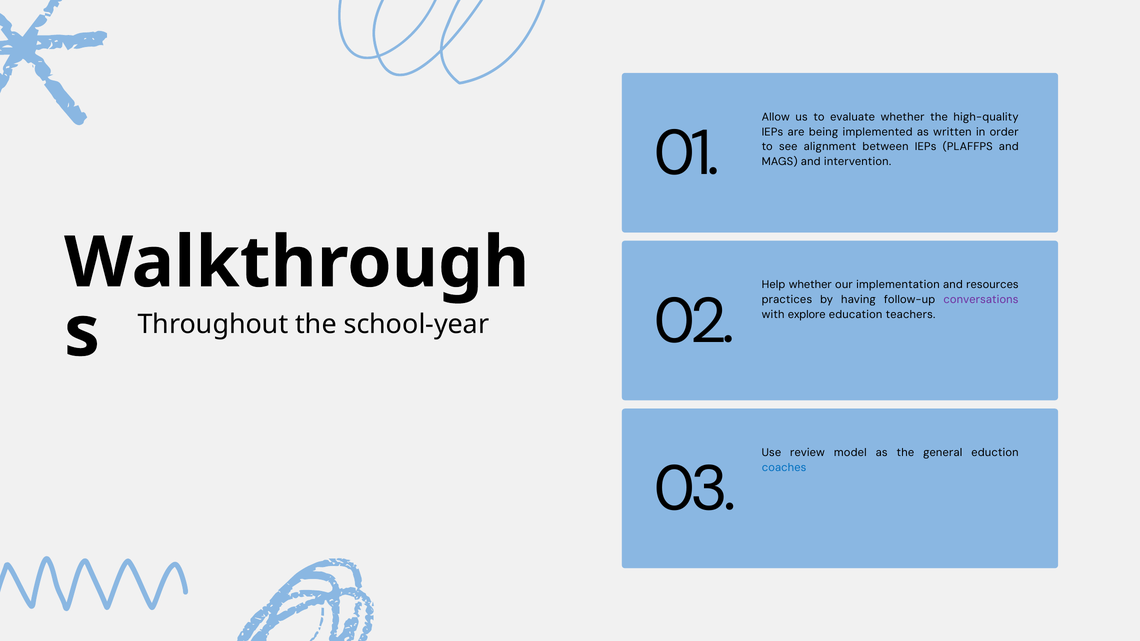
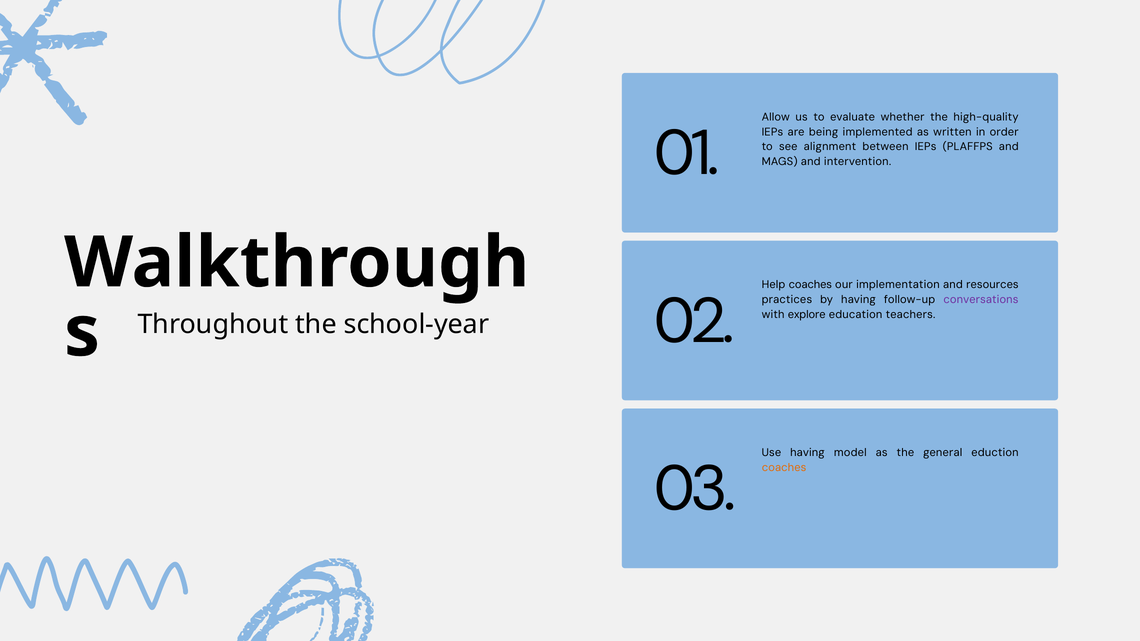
Help whether: whether -> coaches (810, 285)
Use review: review -> having (807, 453)
coaches colour: blue -> orange (784, 468)
